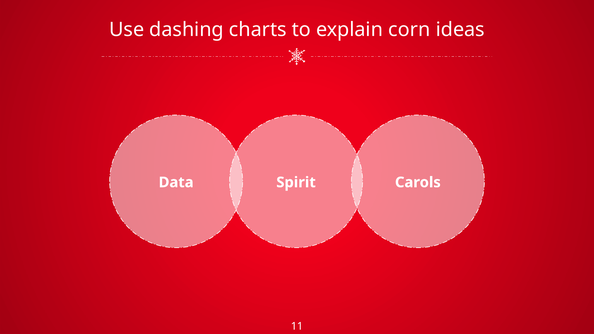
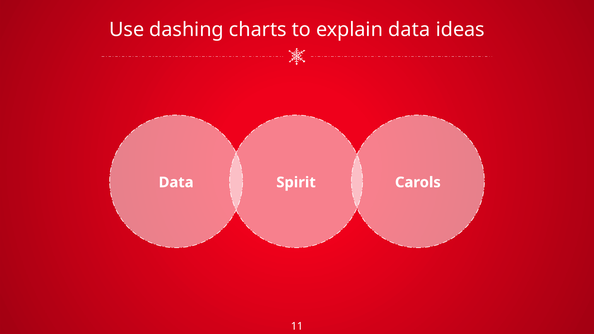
explain corn: corn -> data (409, 30)
